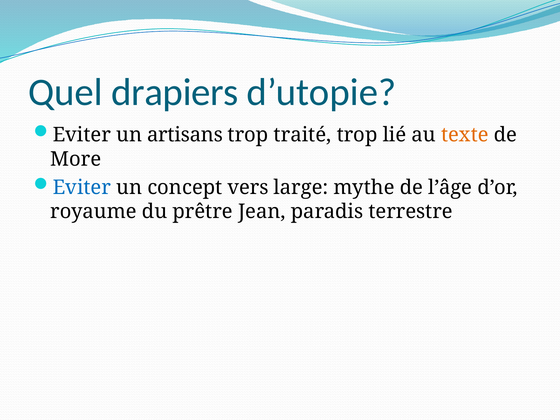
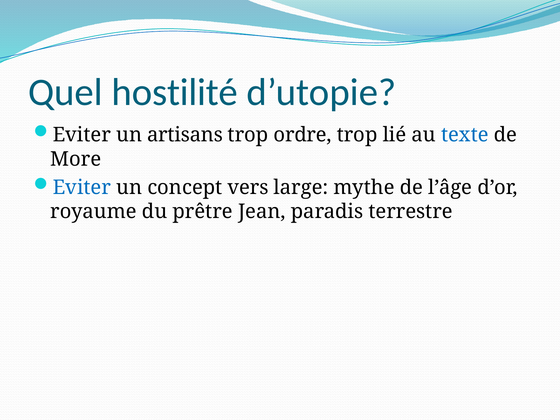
drapiers: drapiers -> hostilité (175, 92)
traité: traité -> ordre (303, 135)
texte colour: orange -> blue (465, 135)
